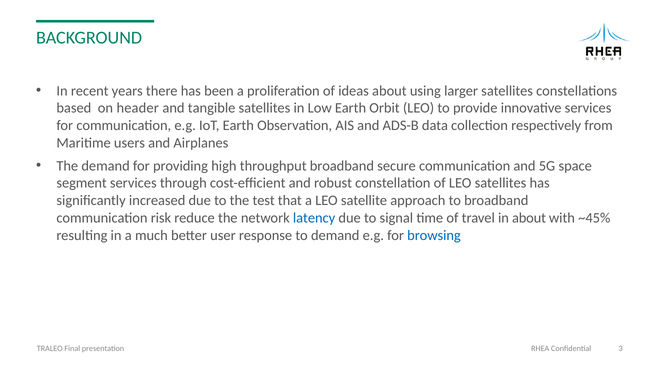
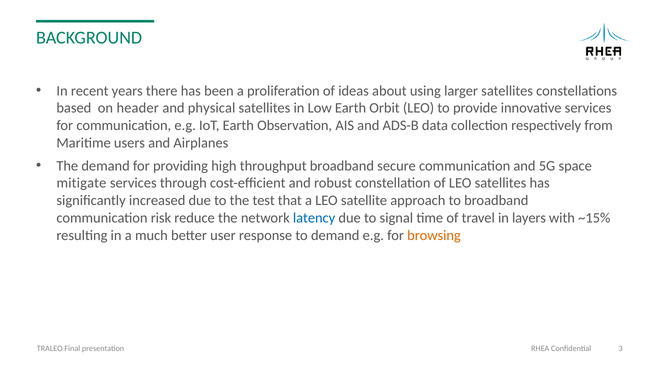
tangible: tangible -> physical (212, 108)
segment: segment -> mitigate (81, 183)
in about: about -> layers (529, 218)
~45%: ~45% -> ~15% (594, 218)
browsing colour: blue -> orange (434, 235)
